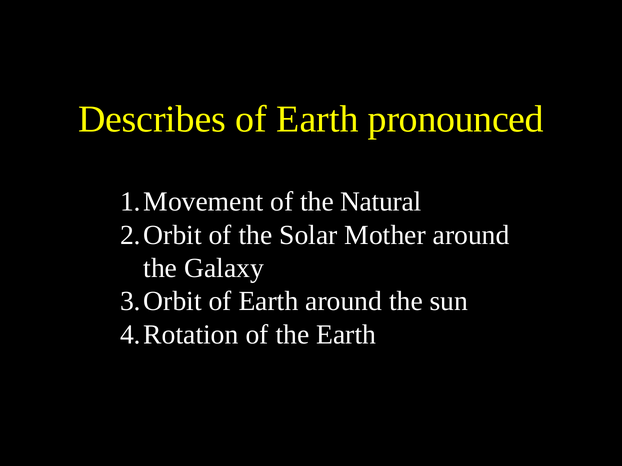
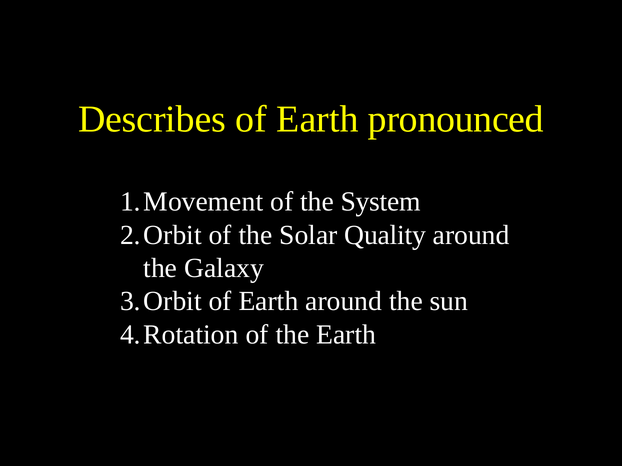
Natural: Natural -> System (381, 202)
Mother: Mother -> Quality (385, 235)
